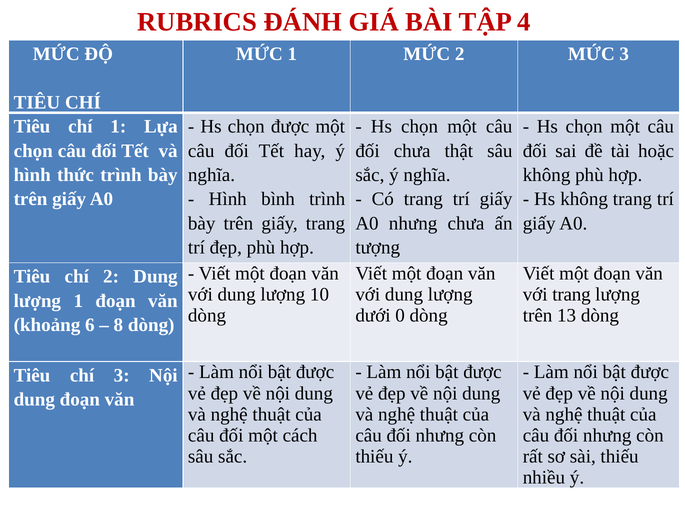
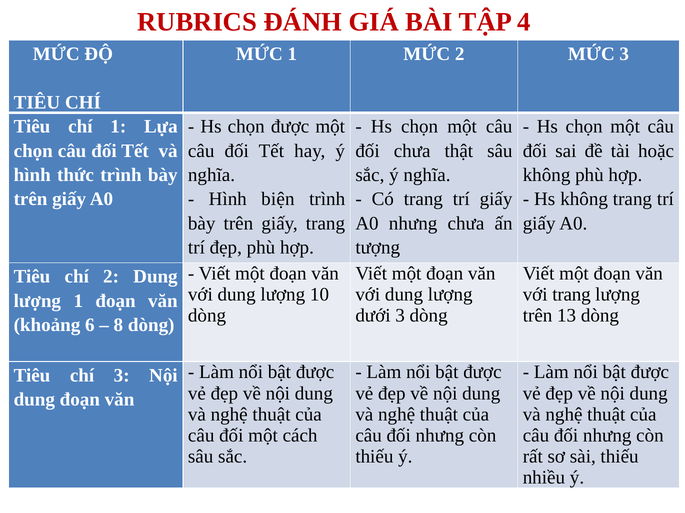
bình: bình -> biện (278, 200)
dưới 0: 0 -> 3 (400, 316)
